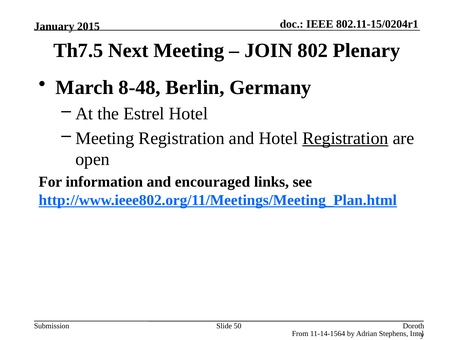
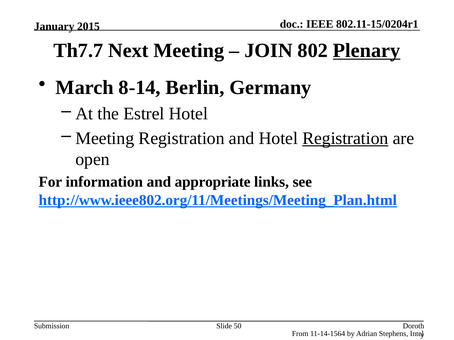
Th7.5: Th7.5 -> Th7.7 (78, 51)
Plenary underline: none -> present (367, 51)
8-48: 8-48 -> 8-14 (140, 88)
encouraged: encouraged -> appropriate (213, 182)
